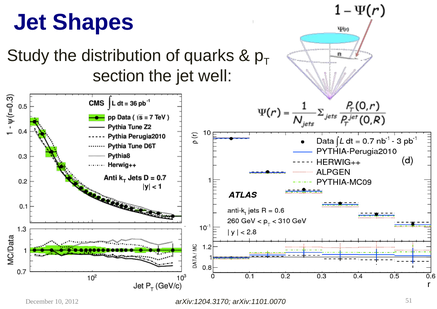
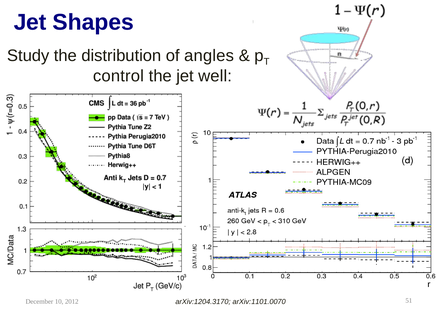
quarks: quarks -> angles (209, 56)
section: section -> control (118, 76)
